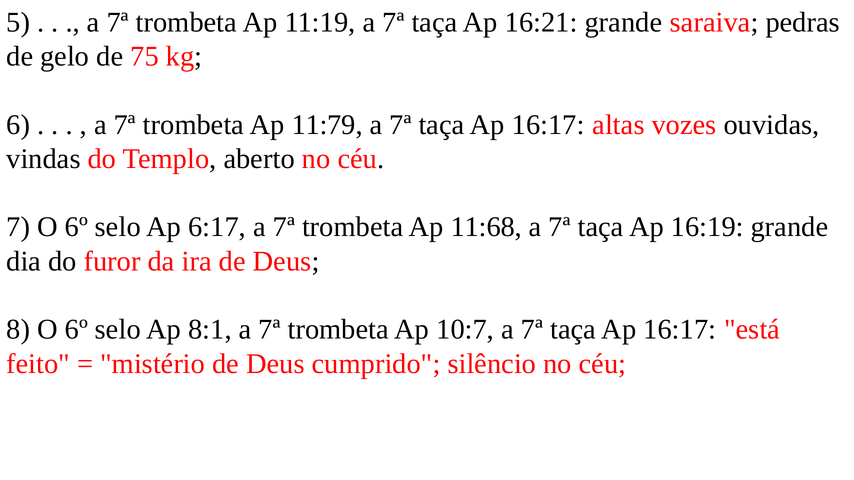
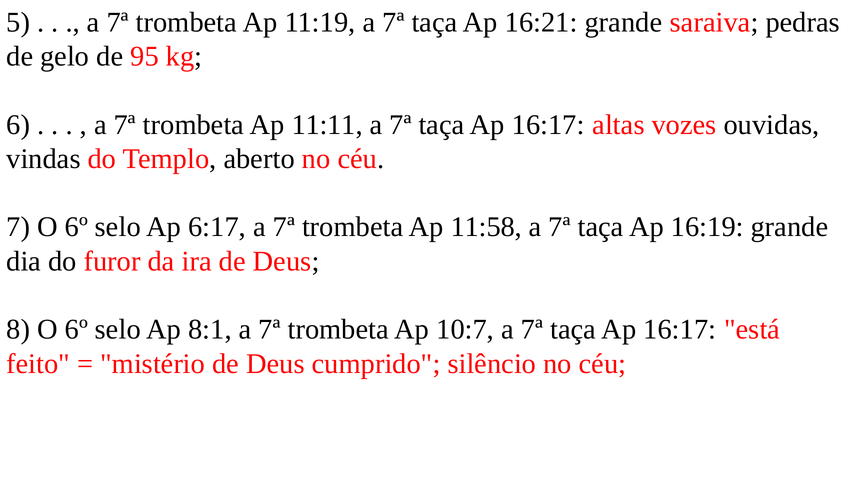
75: 75 -> 95 (145, 56)
11:79: 11:79 -> 11:11 (327, 125)
11:68: 11:68 -> 11:58 (486, 227)
